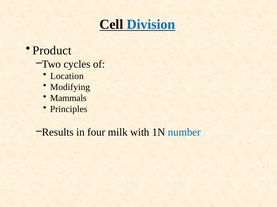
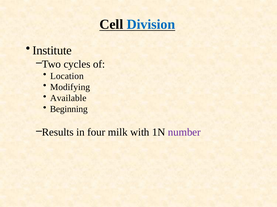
Product: Product -> Institute (52, 51)
Mammals: Mammals -> Available (68, 98)
Principles: Principles -> Beginning (69, 110)
number colour: blue -> purple (184, 133)
